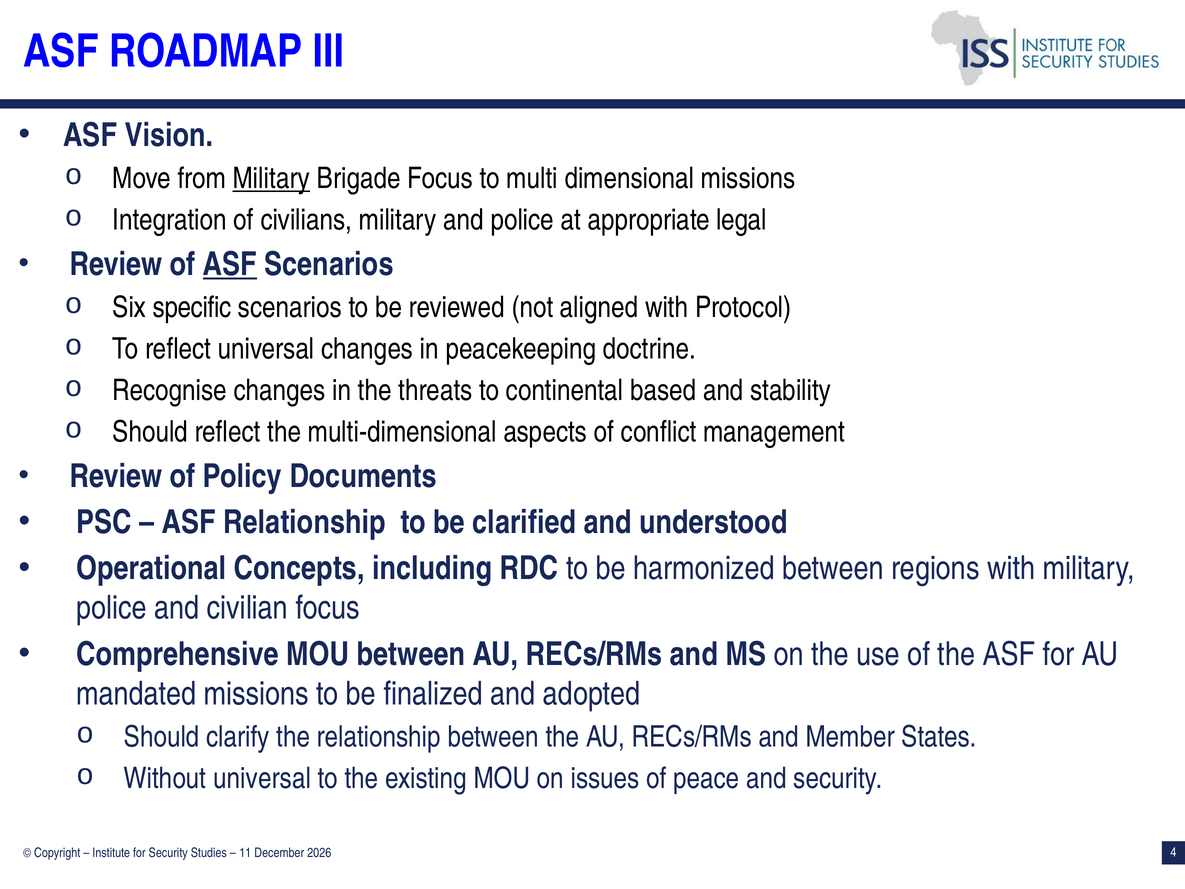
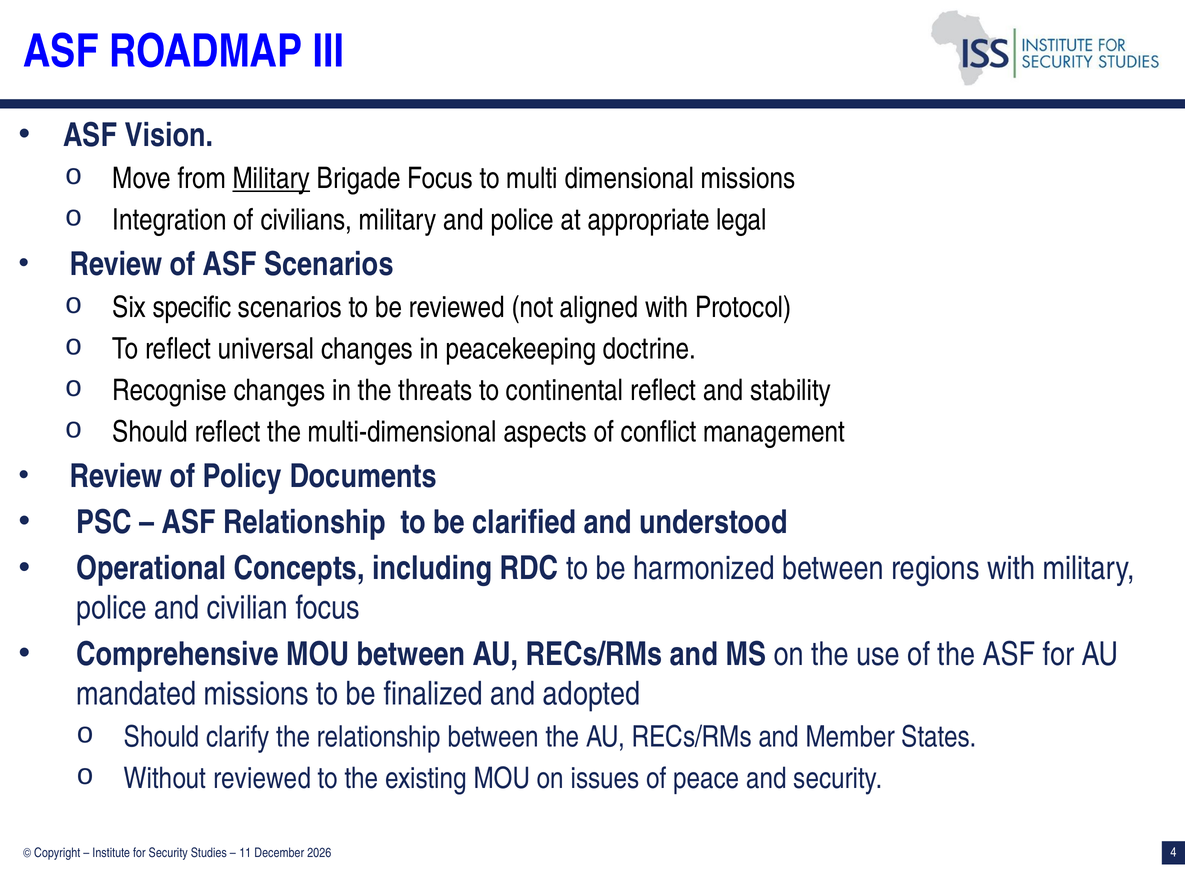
ASF underline: present -> none (230, 264)
continental based: based -> reflect (663, 390)
Without universal: universal -> reviewed (262, 778)
